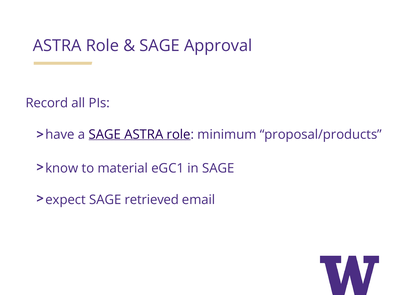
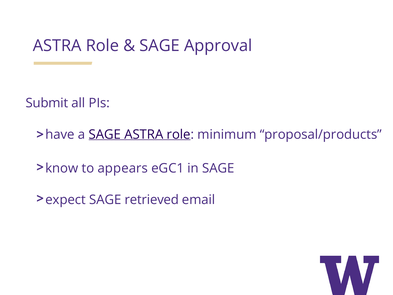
Record: Record -> Submit (47, 103)
material: material -> appears (123, 168)
